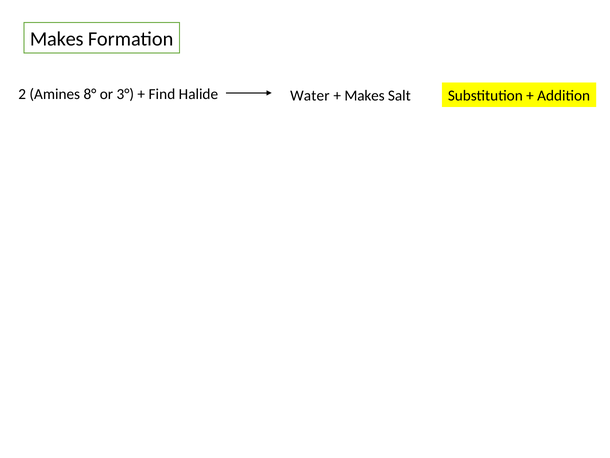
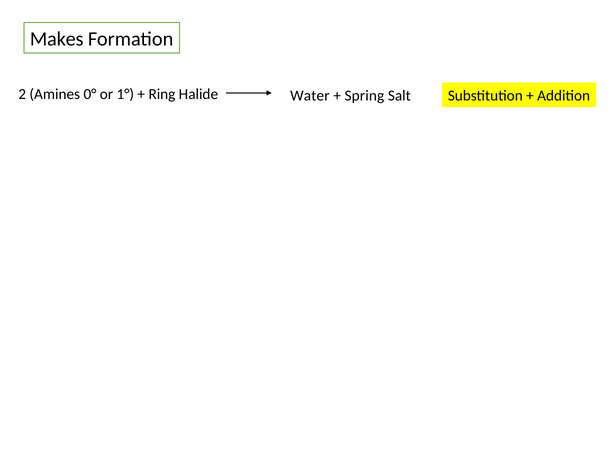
8°: 8° -> 0° (90, 94)
3°: 3° -> 1° (125, 94)
Find: Find -> Ring (162, 94)
Makes: Makes -> Spring (364, 96)
